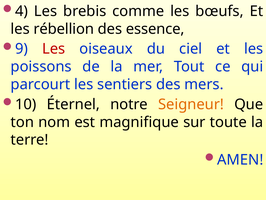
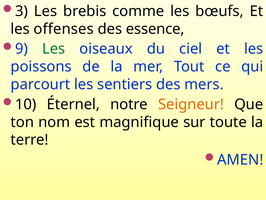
4: 4 -> 3 (22, 11)
rébellion: rébellion -> offenses (64, 29)
Les colour: red -> green (54, 49)
